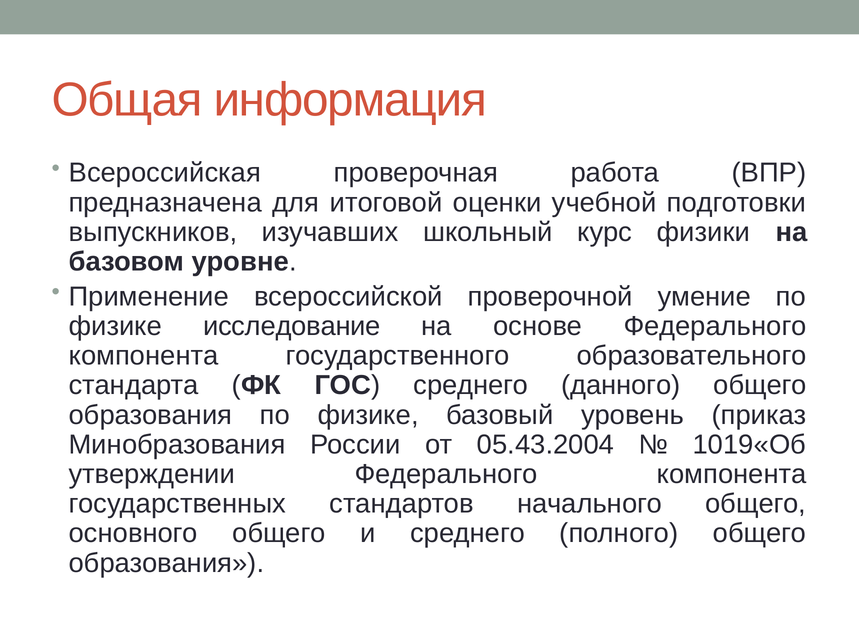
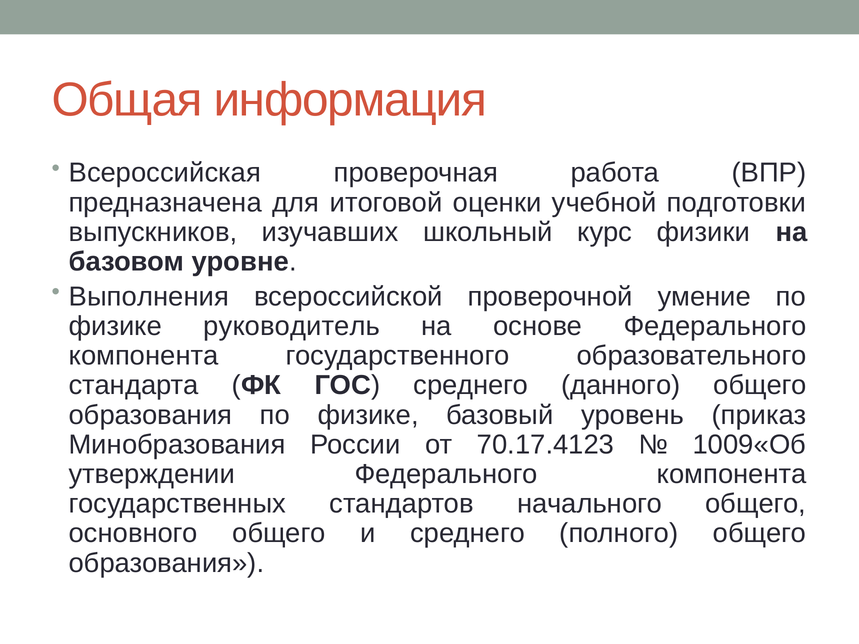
Применение: Применение -> Выполнения (149, 297)
исследование: исследование -> руководитель (292, 326)
05.43.2004: 05.43.2004 -> 70.17.4123 (546, 445)
1019«Об: 1019«Об -> 1009«Об (749, 445)
